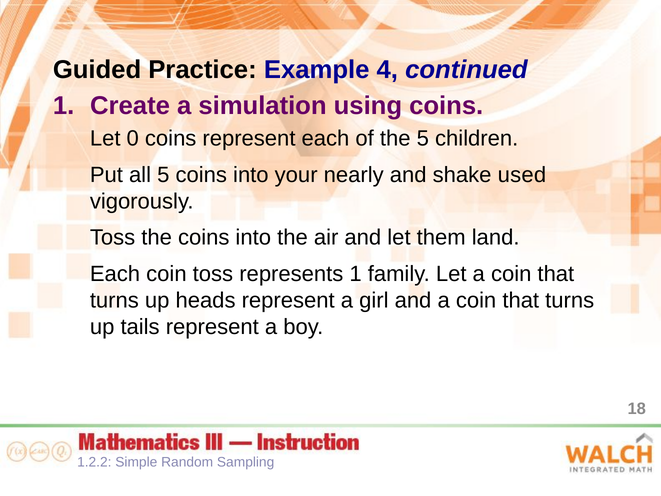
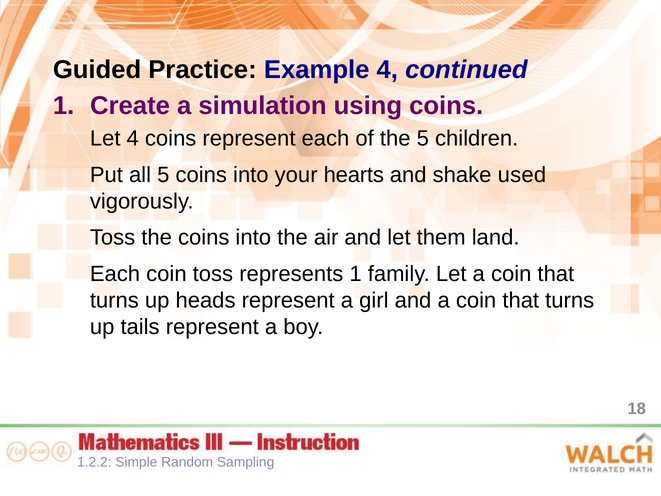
Let 0: 0 -> 4 (133, 138)
nearly: nearly -> hearts (354, 175)
